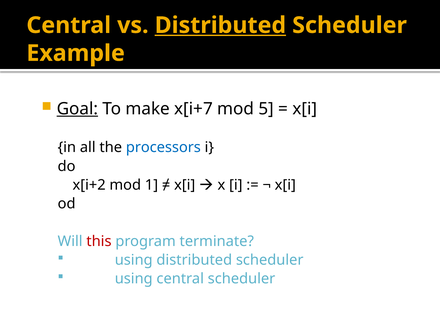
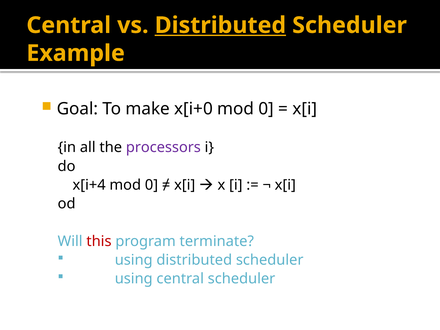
Goal underline: present -> none (77, 109)
x[i+7: x[i+7 -> x[i+0 (194, 109)
5: 5 -> 0 (266, 109)
processors colour: blue -> purple (163, 147)
x[i+2: x[i+2 -> x[i+4 (89, 185)
1: 1 -> 0 (151, 185)
